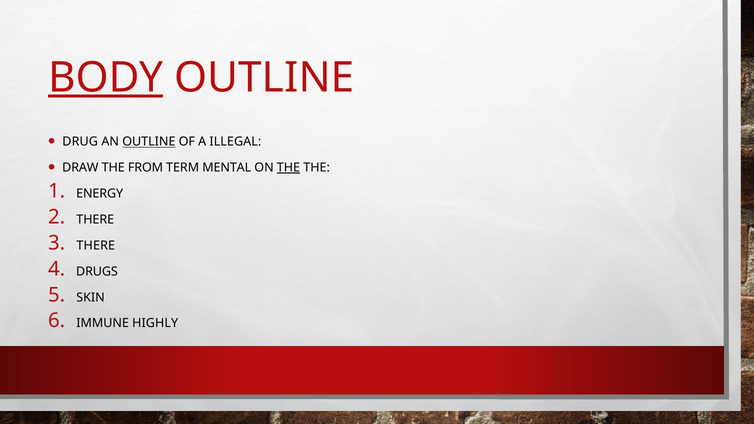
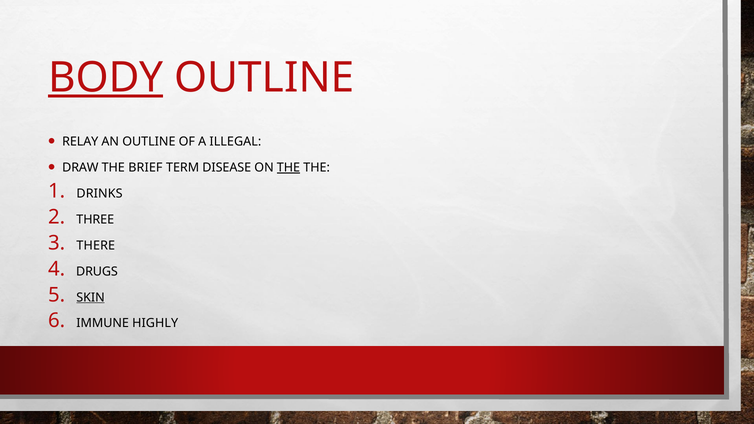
DRUG: DRUG -> RELAY (80, 142)
OUTLINE underline: present -> none (149, 142)
FROM: FROM -> BRIEF (145, 168)
MENTAL: MENTAL -> DISEASE (227, 168)
ENERGY: ENERGY -> DRINKS (100, 194)
THERE: THERE -> THREE (95, 220)
SKIN underline: none -> present (91, 297)
